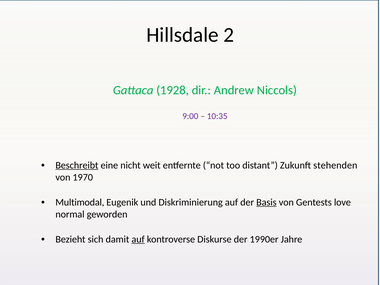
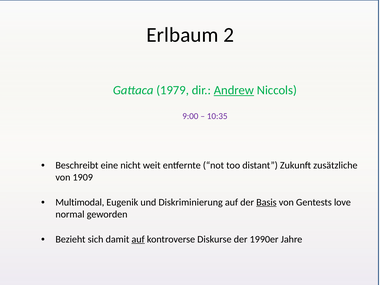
Hillsdale: Hillsdale -> Erlbaum (182, 35)
1928: 1928 -> 1979 (173, 90)
Andrew underline: none -> present (234, 90)
Beschreibt underline: present -> none (77, 165)
stehenden: stehenden -> zusätzliche (335, 165)
1970: 1970 -> 1909 (83, 177)
